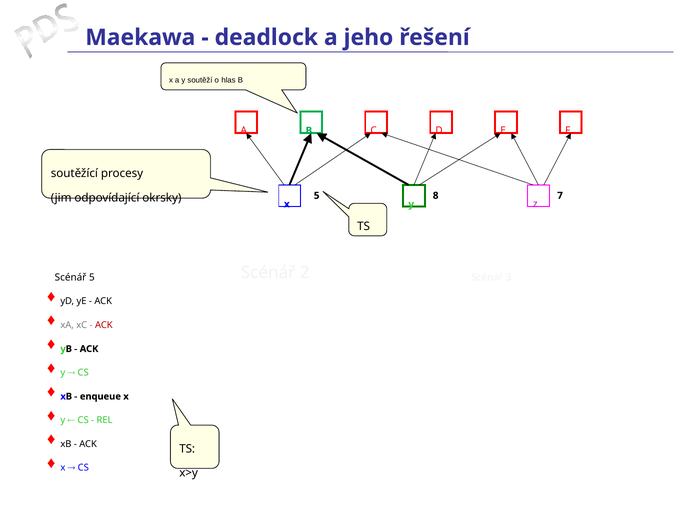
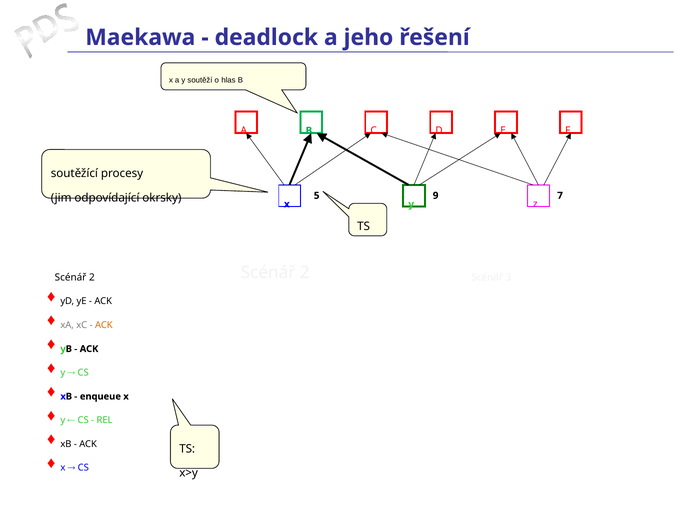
8: 8 -> 9 (436, 196)
5: 5 -> 2 (92, 277)
ACK colour: red -> orange (104, 325)
